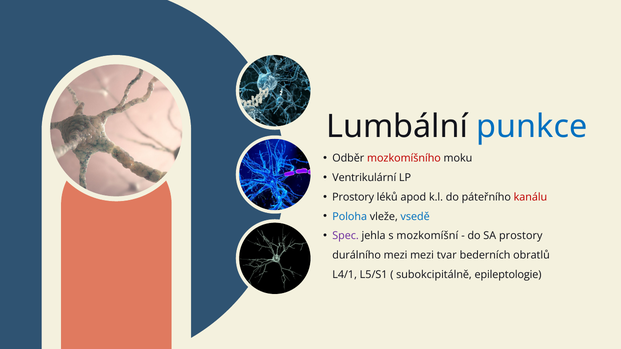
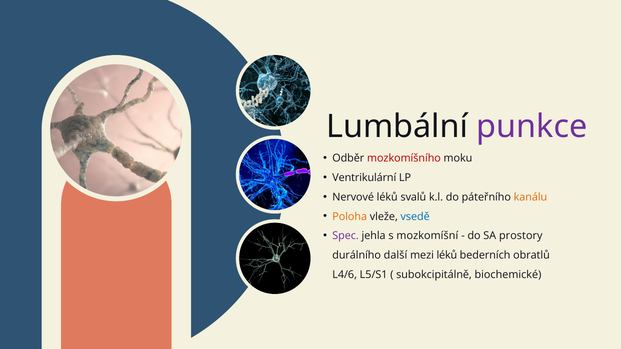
punkce colour: blue -> purple (532, 127)
Prostory: Prostory -> Nervové (353, 197)
apod: apod -> svalů (413, 197)
kanálu colour: red -> orange (530, 197)
Poloha colour: blue -> orange (350, 217)
durálního mezi: mezi -> další (395, 255)
mezi tvar: tvar -> léků (447, 255)
L4/1: L4/1 -> L4/6 (345, 275)
epileptologie: epileptologie -> biochemické (508, 275)
